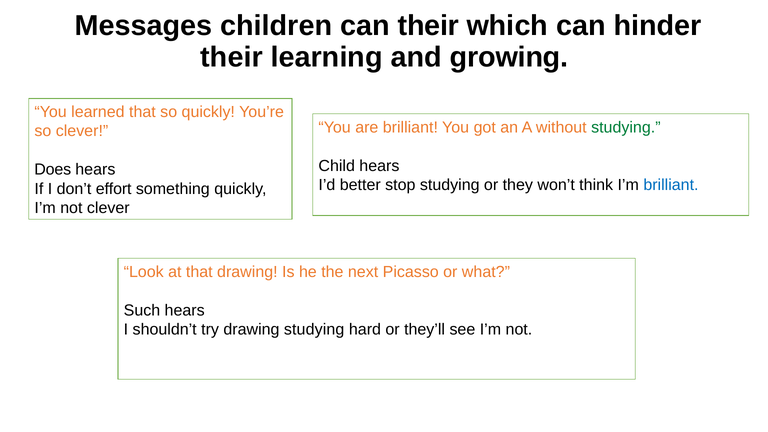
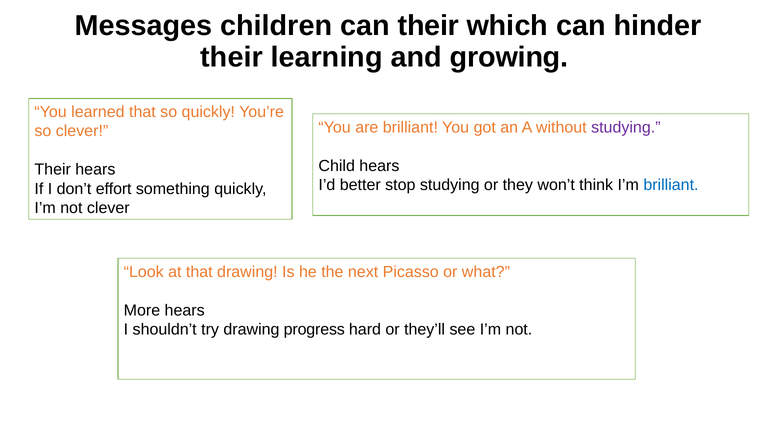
studying colour: green -> purple (626, 127)
Does: Does -> Their (53, 170)
Such: Such -> More (142, 310)
drawing studying: studying -> progress (314, 329)
